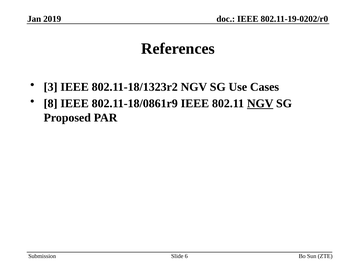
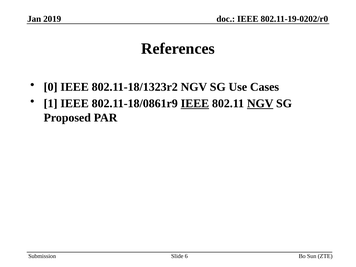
3: 3 -> 0 (51, 87)
8: 8 -> 1 (51, 103)
IEEE underline: none -> present (195, 103)
